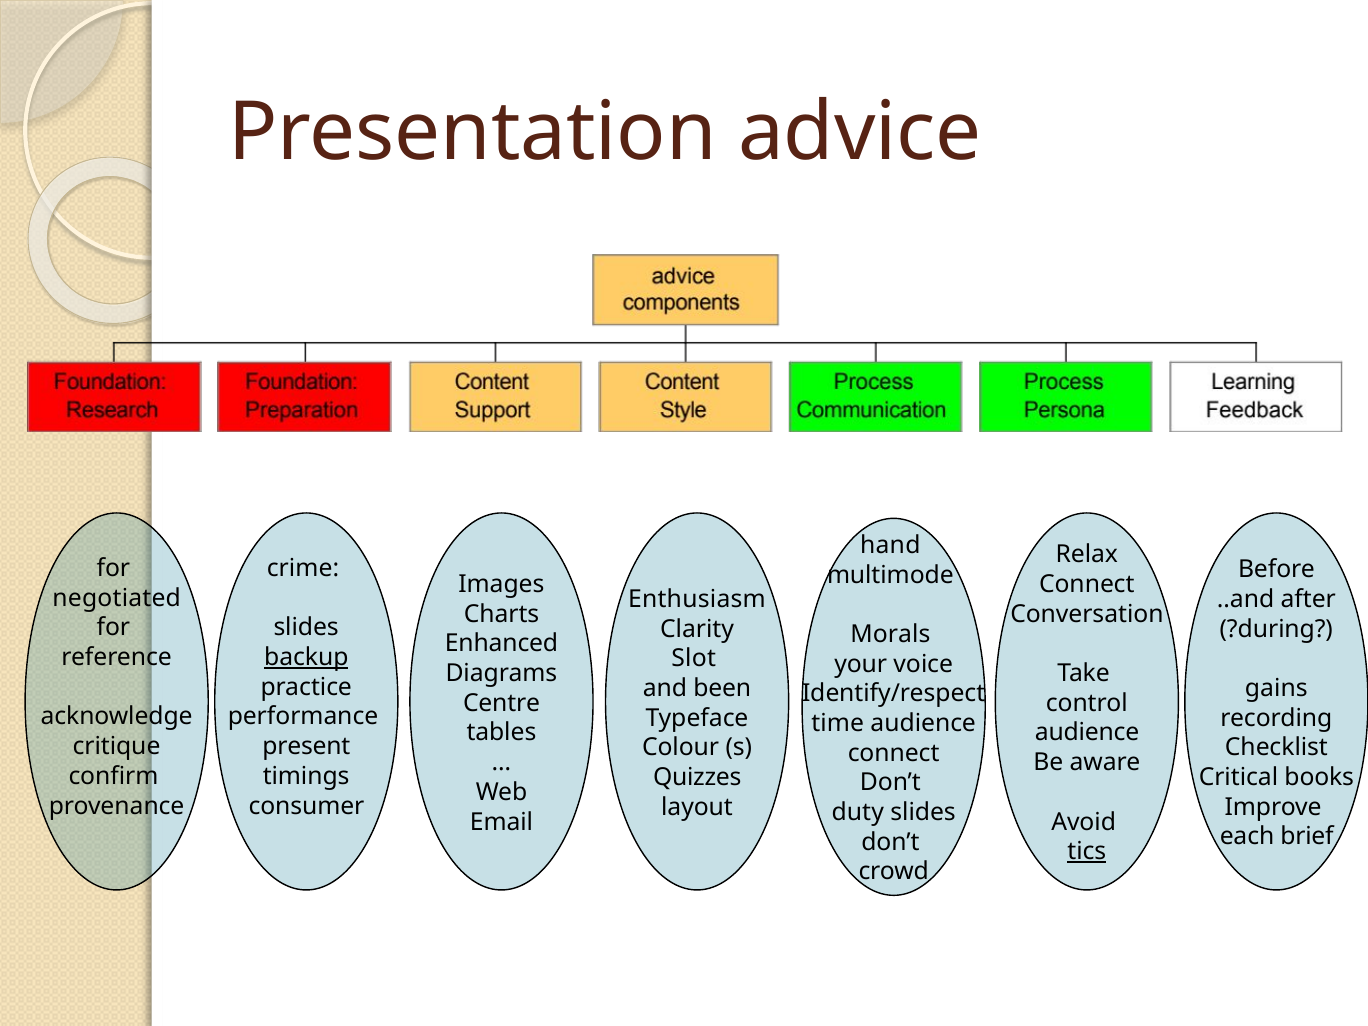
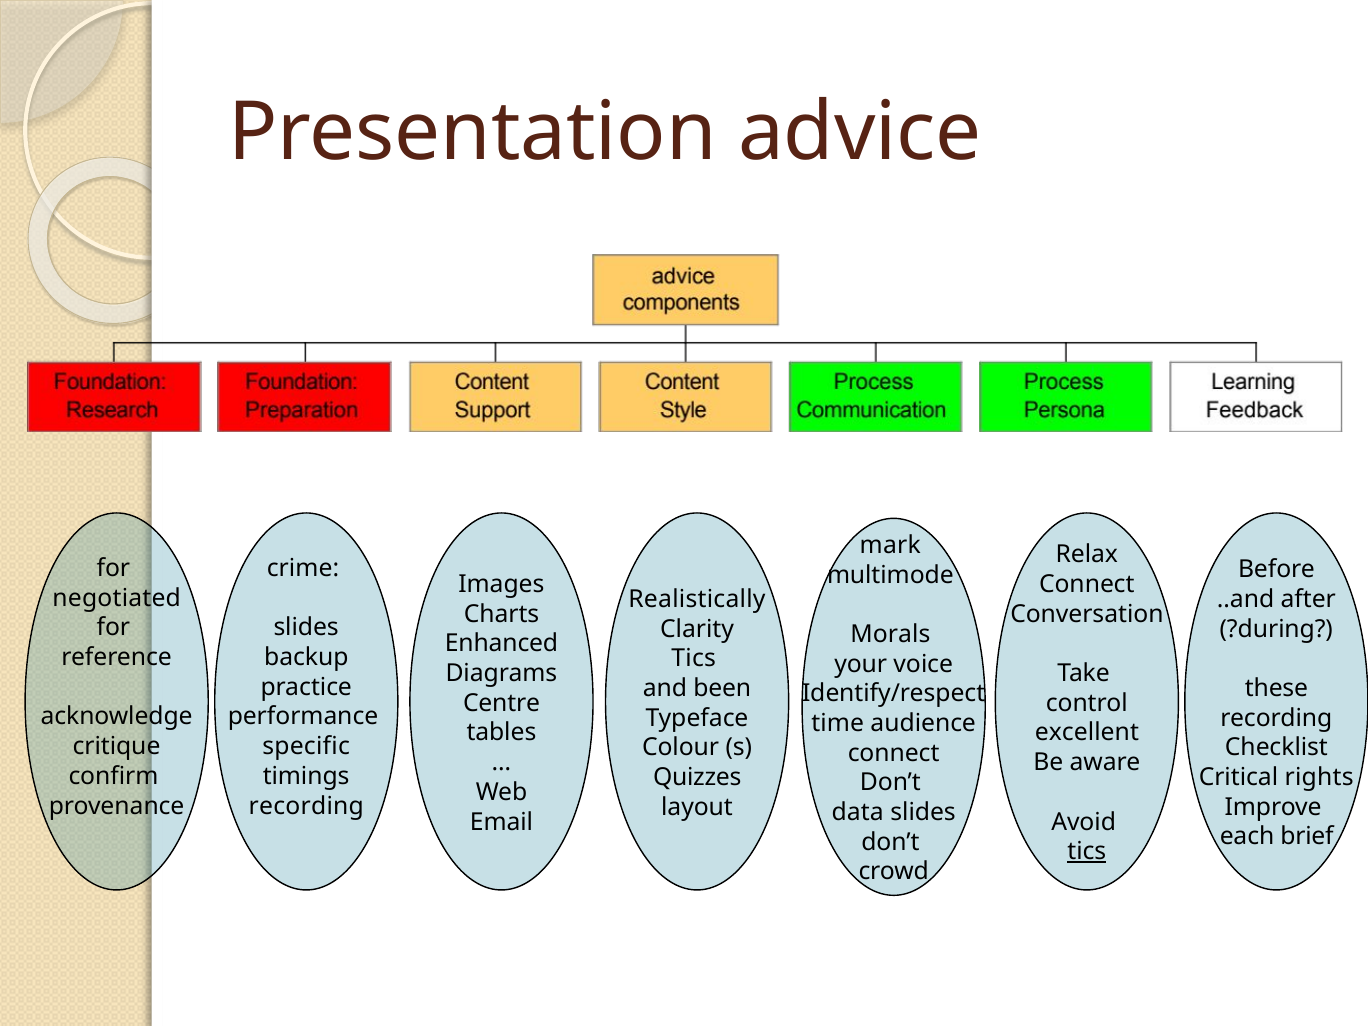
hand: hand -> mark (890, 545)
Enthusiasm: Enthusiasm -> Realistically (697, 599)
backup underline: present -> none (306, 657)
Slot: Slot -> Tics (694, 659)
gains: gains -> these (1277, 688)
audience: audience -> excellent (1087, 733)
present: present -> specific (306, 747)
books: books -> rights (1319, 777)
consumer: consumer -> recording (306, 806)
duty: duty -> data (858, 812)
